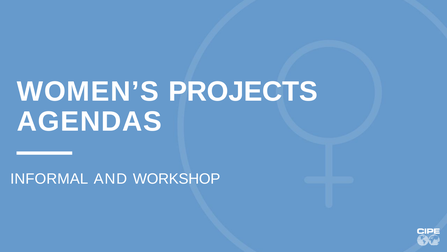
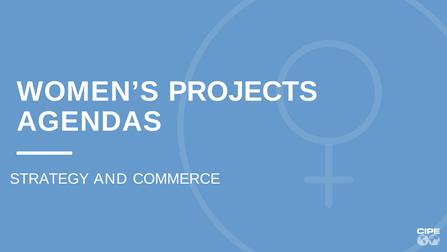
INFORMAL: INFORMAL -> STRATEGY (49, 179)
WORKSHOP: WORKSHOP -> COMMERCE (177, 179)
